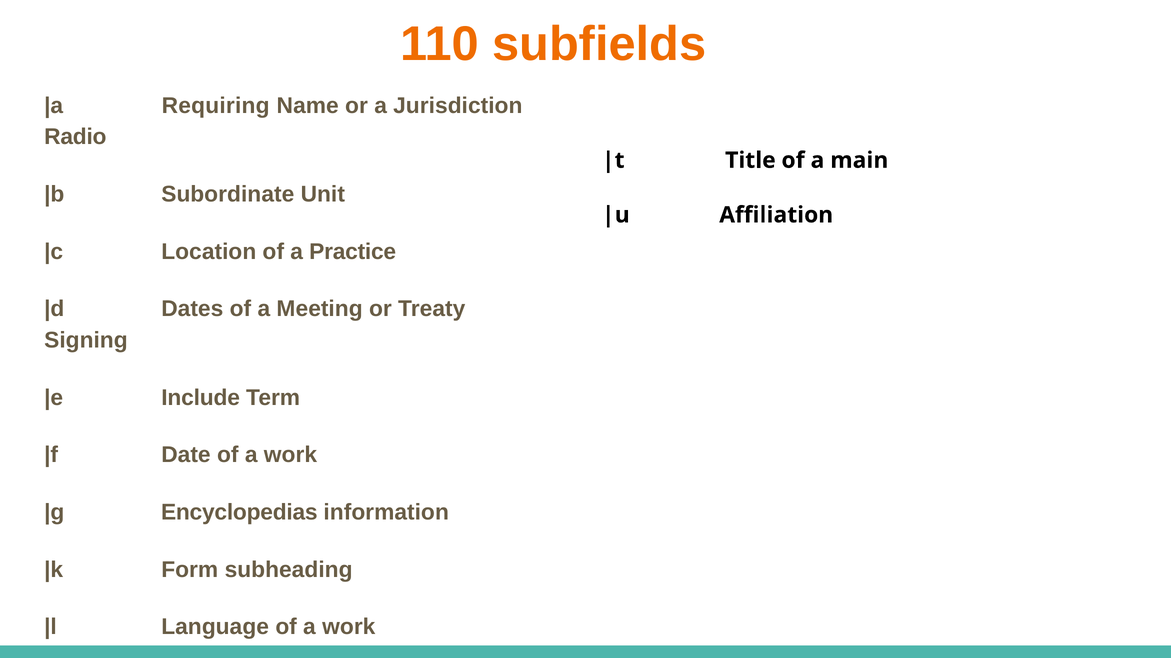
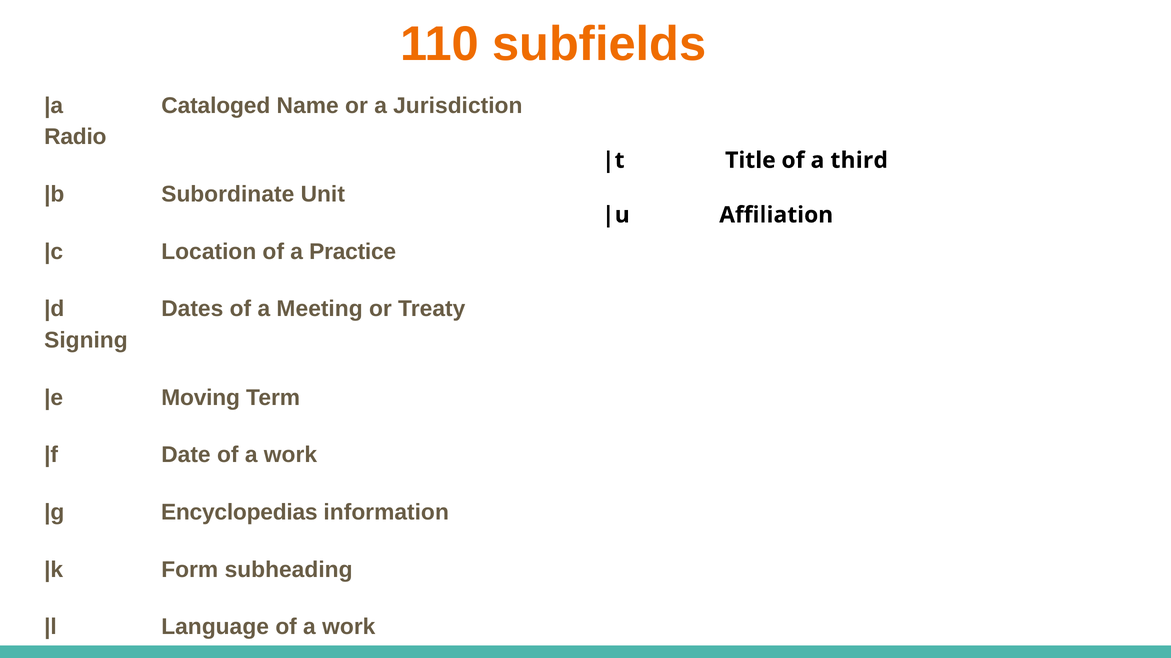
Requiring: Requiring -> Cataloged (216, 106)
main: main -> third (859, 160)
Include: Include -> Moving (201, 398)
